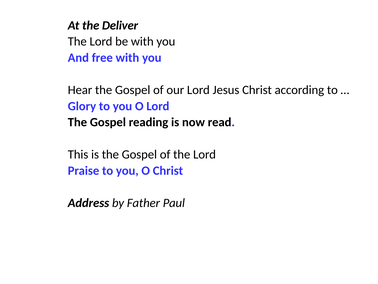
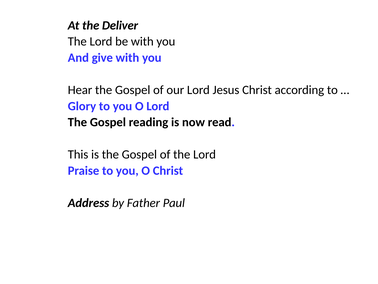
free: free -> give (102, 58)
